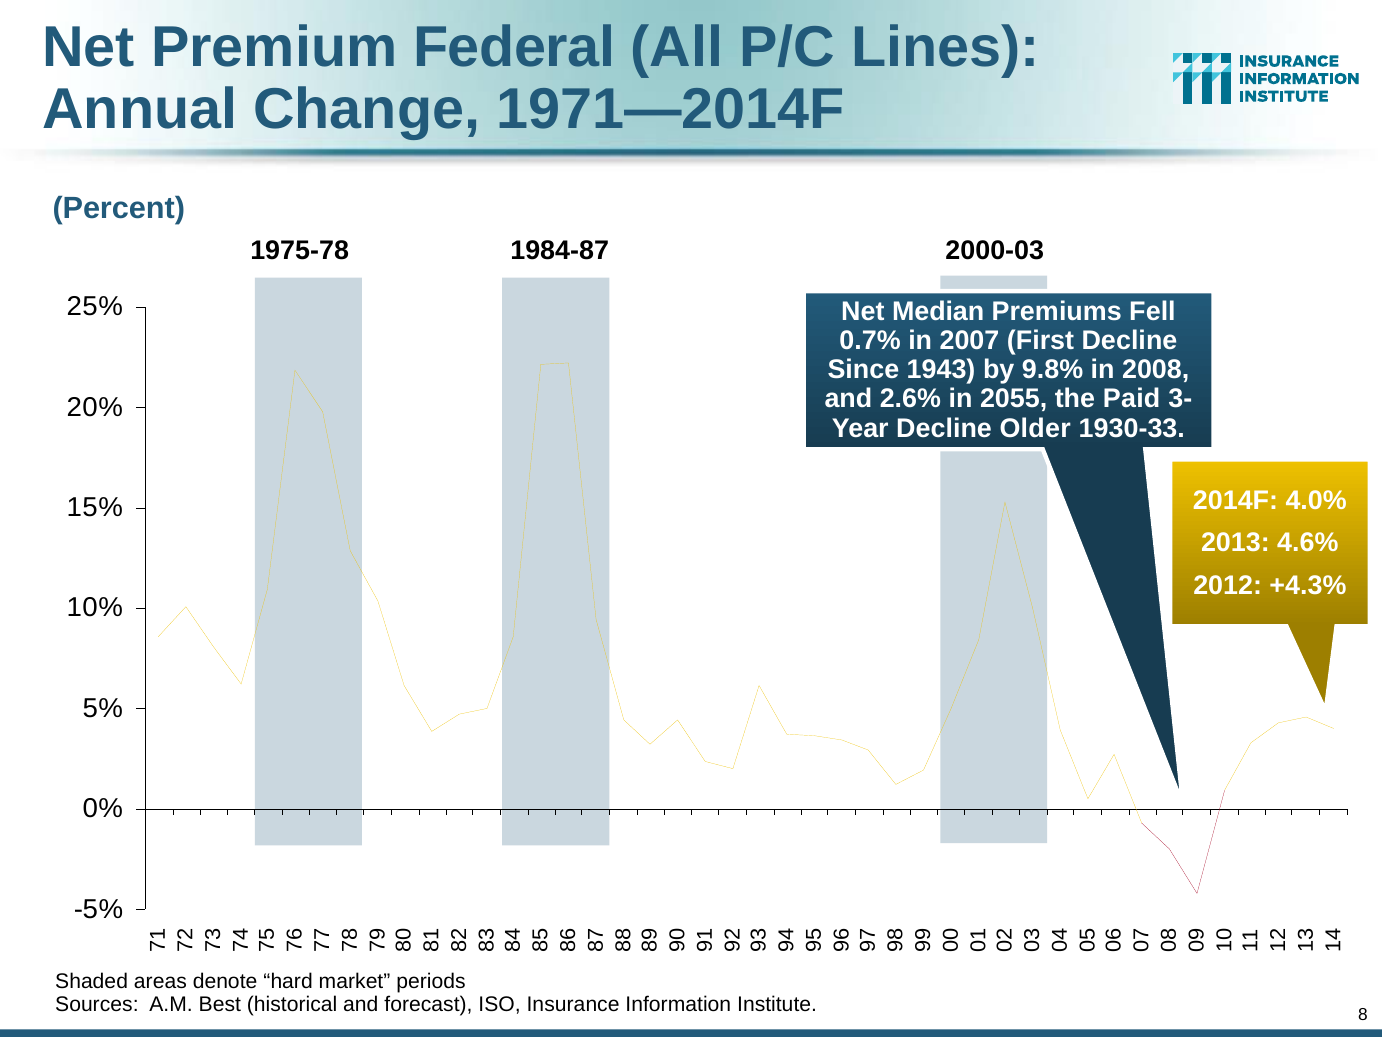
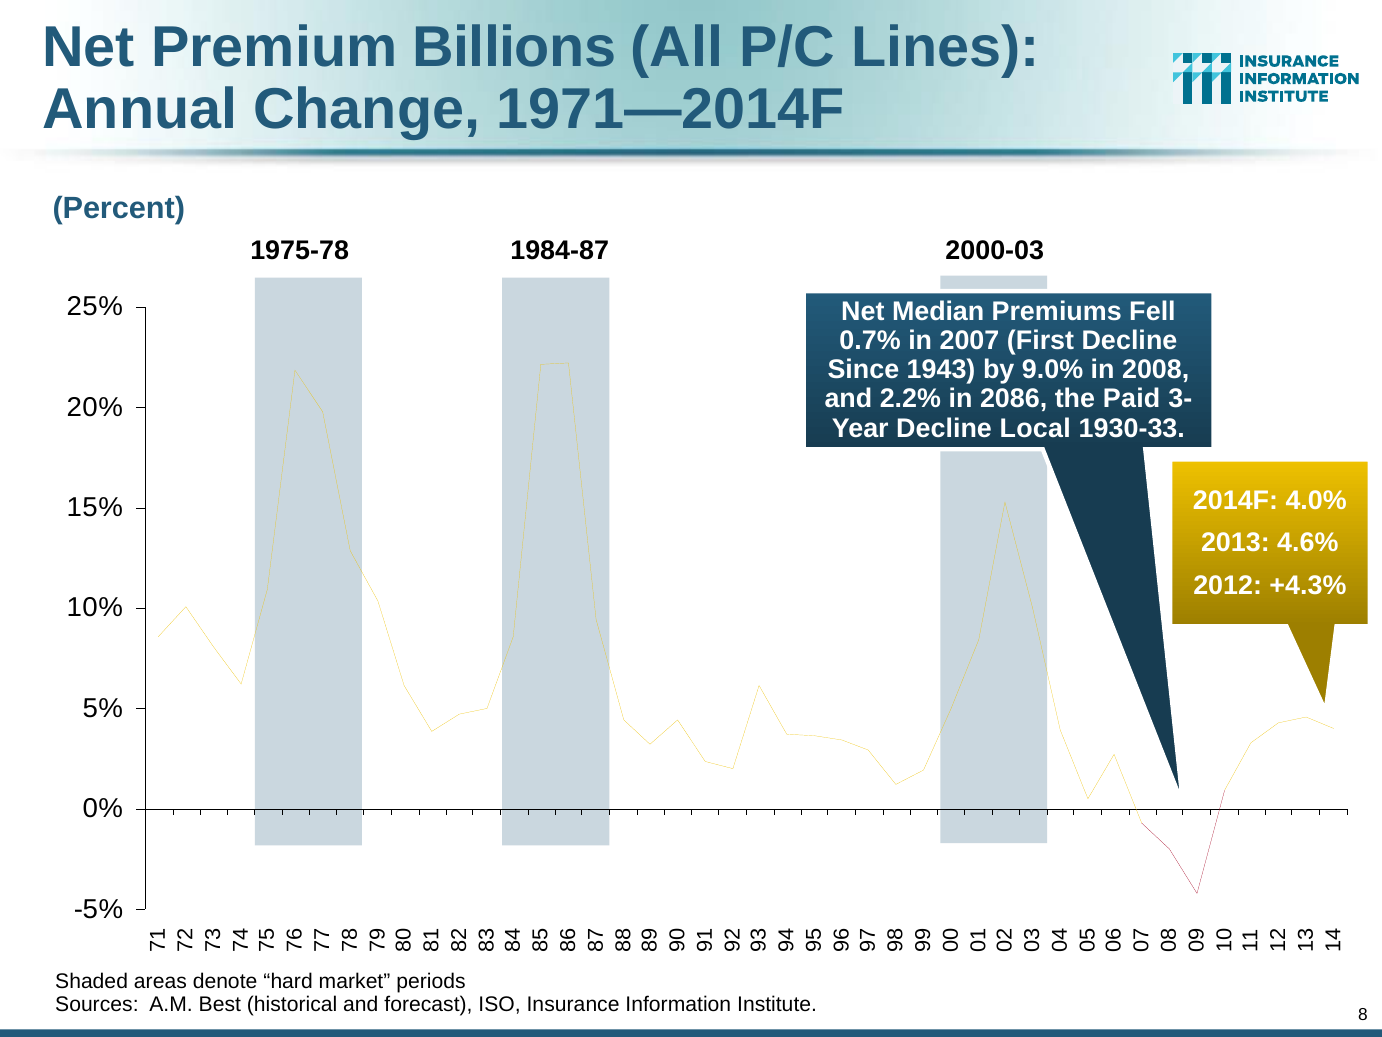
Federal: Federal -> Billions (514, 47)
9.8%: 9.8% -> 9.0% (1053, 370)
2.6%: 2.6% -> 2.2% (910, 399)
2055: 2055 -> 2086 (1014, 399)
Older: Older -> Local (1035, 428)
